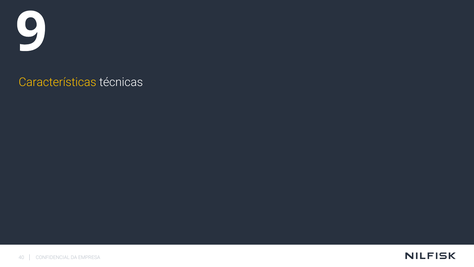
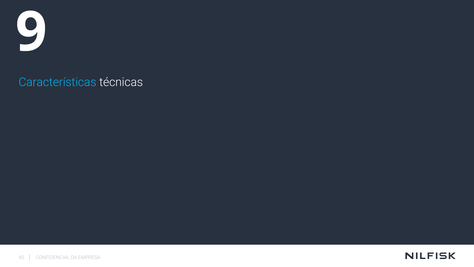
Características colour: yellow -> light blue (58, 82)
